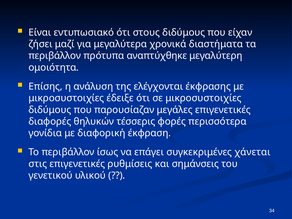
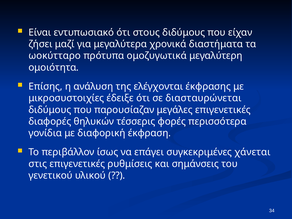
περιβάλλον: περιβάλλον -> ωοκύτταρο (55, 56)
αναπτύχθηκε: αναπτύχθηκε -> ομοζυγωτικά (157, 56)
σε μικροσυστοιχίες: μικροσυστοιχίες -> διασταυρώνεται (203, 98)
